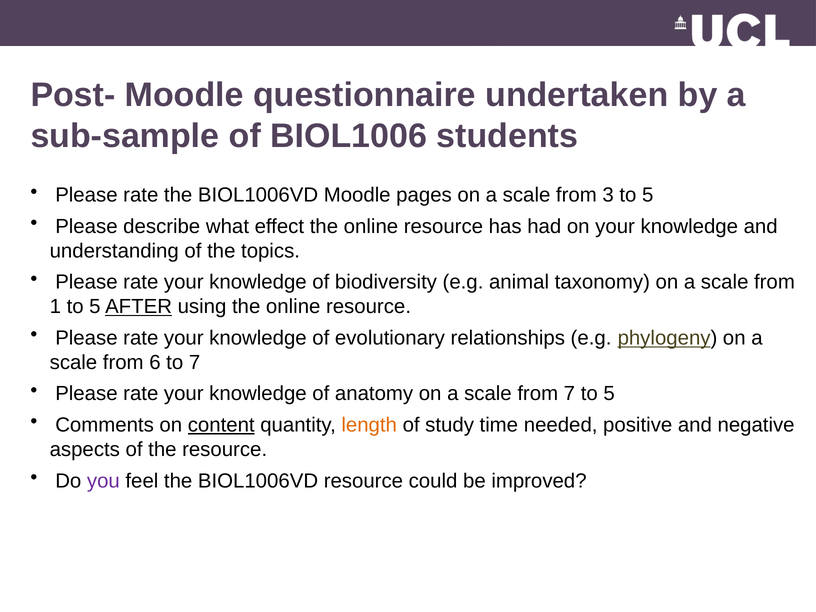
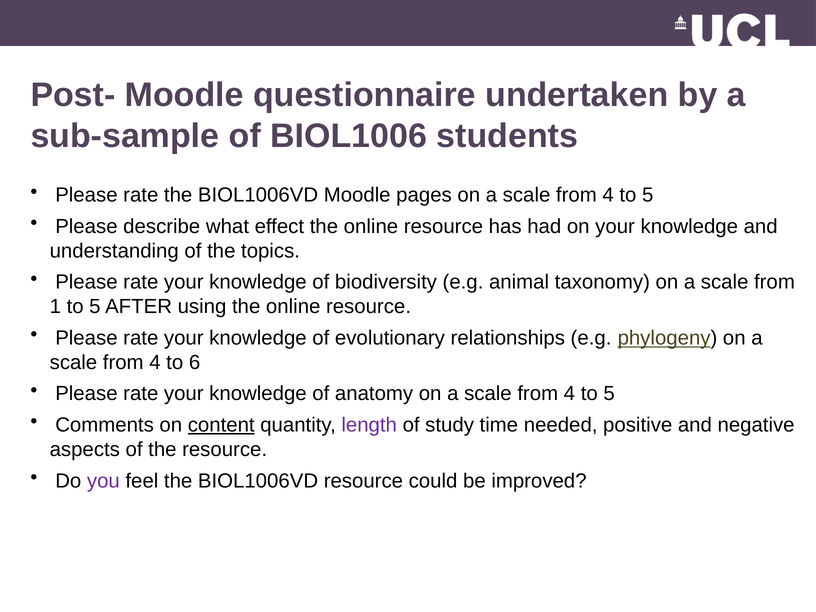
3: 3 -> 4 (608, 195)
AFTER underline: present -> none (139, 307)
6: 6 -> 4 (155, 362)
to 7: 7 -> 6 (195, 362)
7: 7 -> 4 (569, 394)
length colour: orange -> purple (369, 425)
